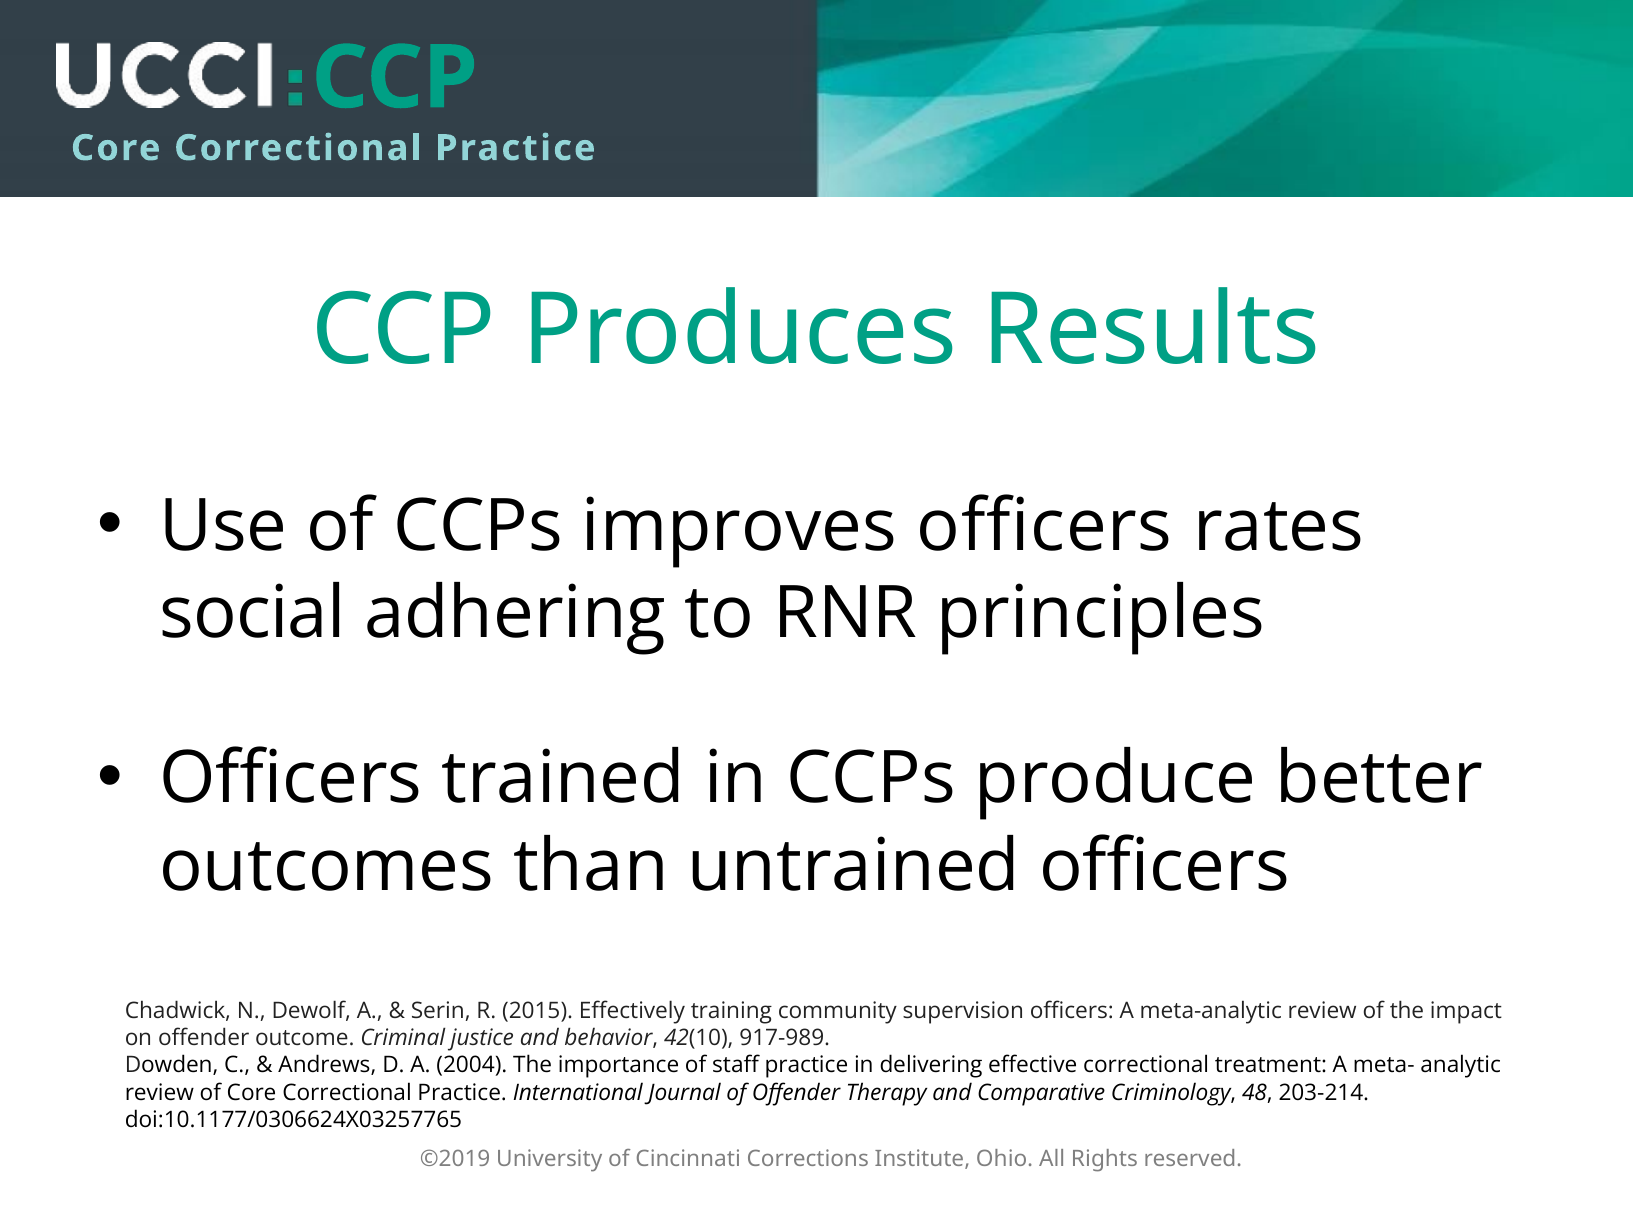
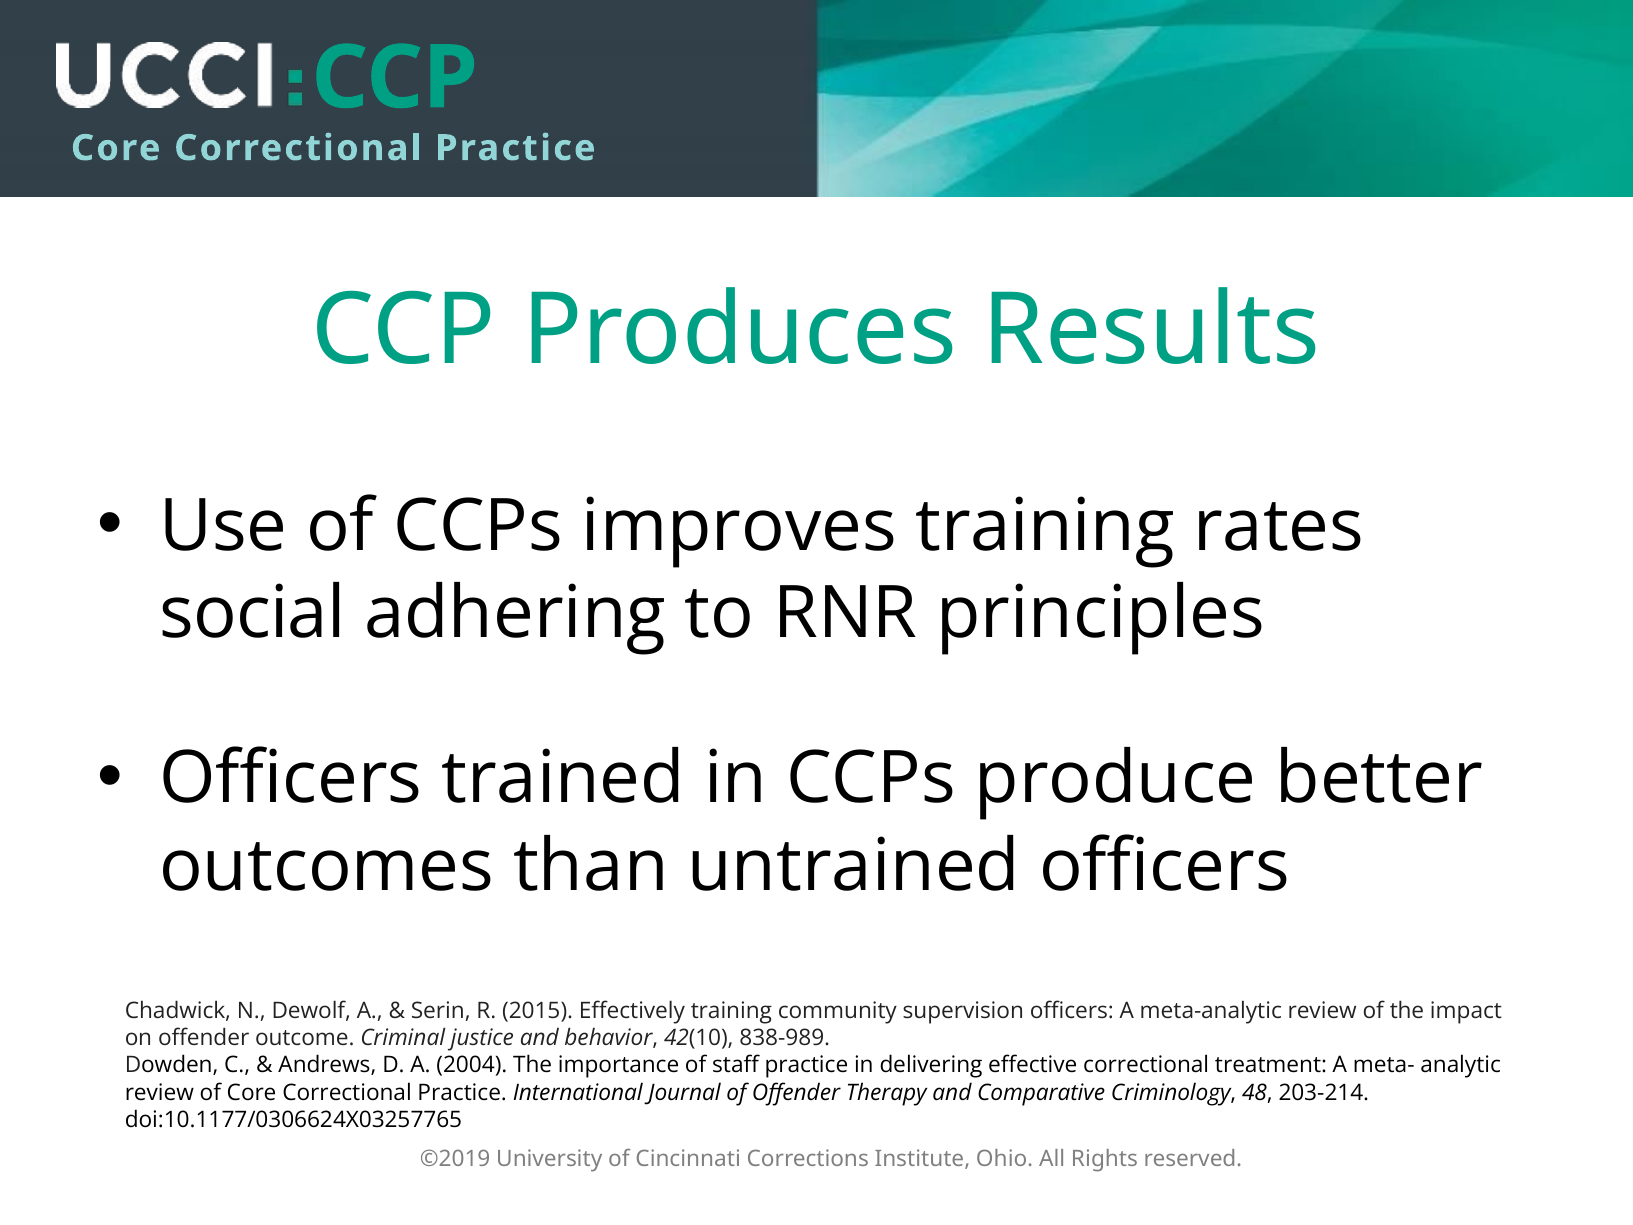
improves officers: officers -> training (1045, 527)
917-989: 917-989 -> 838-989 (785, 1038)
